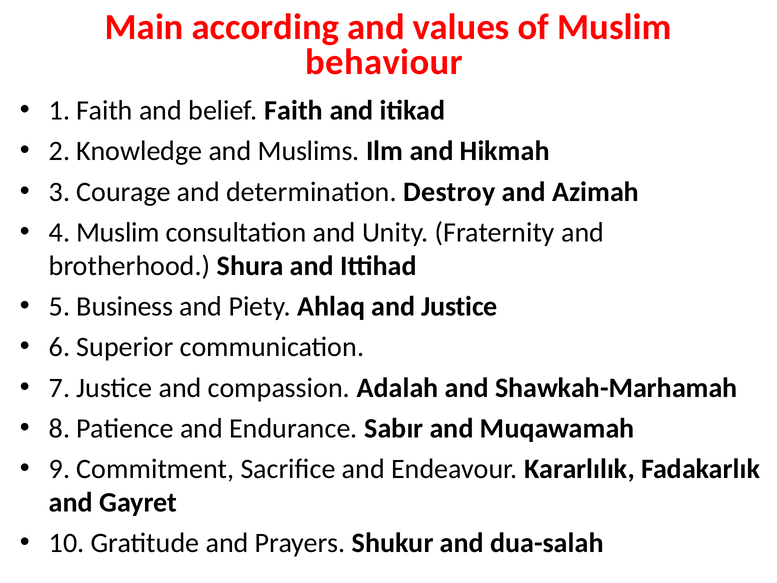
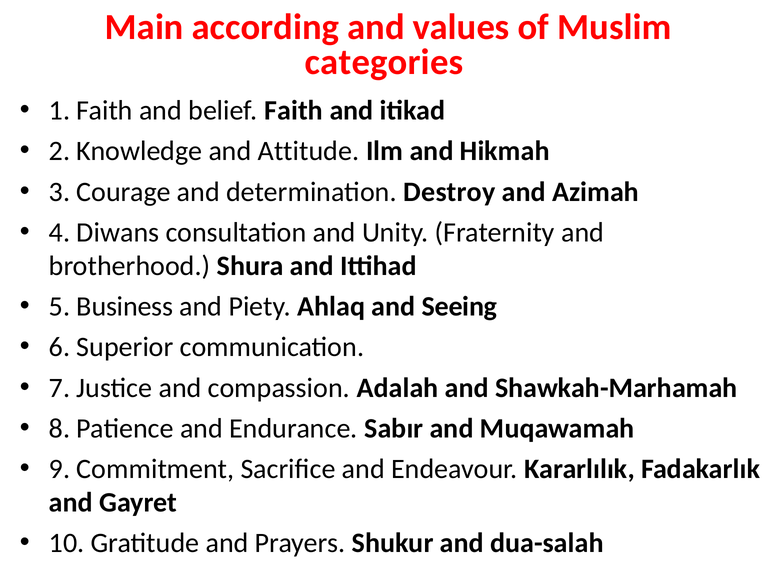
behaviour: behaviour -> categories (384, 62)
Muslims: Muslims -> Attitude (309, 151)
4 Muslim: Muslim -> Diwans (118, 232)
and Justice: Justice -> Seeing (459, 306)
